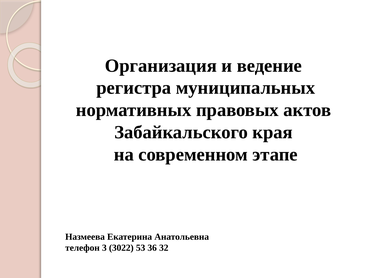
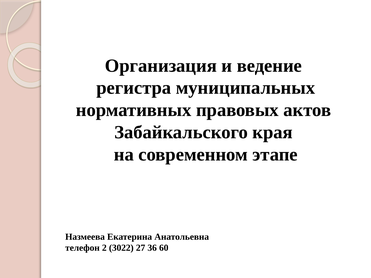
3: 3 -> 2 (104, 248)
53: 53 -> 27 (141, 248)
32: 32 -> 60 (164, 248)
